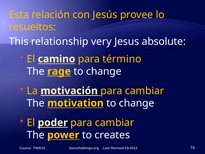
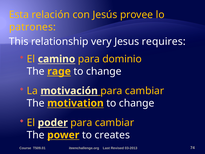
resueltos: resueltos -> patrones (32, 27)
absolute: absolute -> requires (164, 41)
término: término -> dominio (122, 59)
